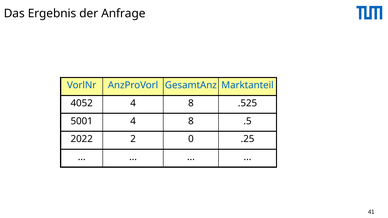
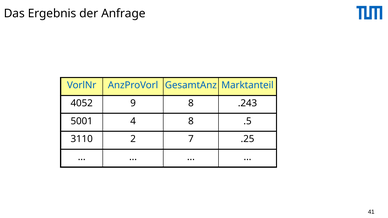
4052 4: 4 -> 9 (133, 103)
.525: .525 -> .243 (247, 103)
2022: 2022 -> 3110 (82, 139)
0: 0 -> 7 (191, 139)
